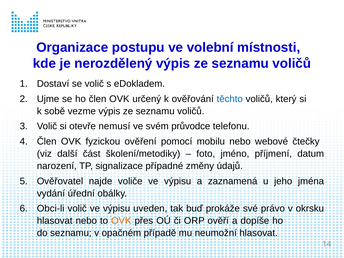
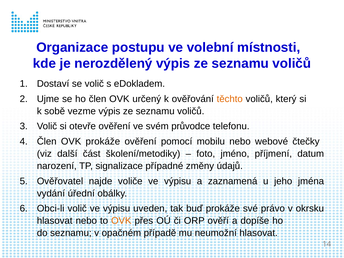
těchto colour: blue -> orange (230, 99)
otevře nemusí: nemusí -> ověření (114, 126)
OVK fyzickou: fyzickou -> prokáže (103, 141)
